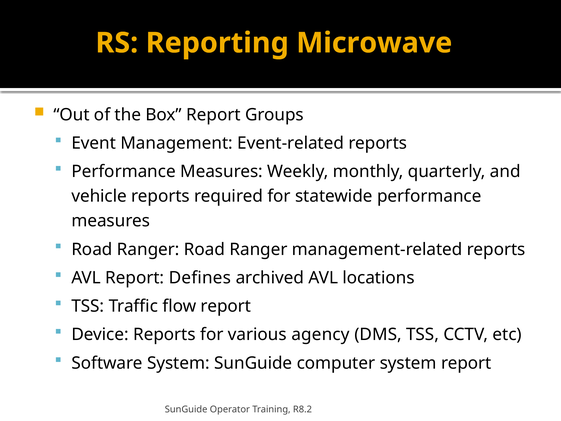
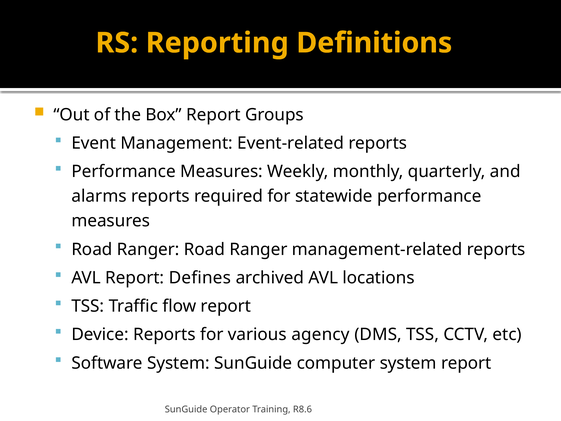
Microwave: Microwave -> Definitions (374, 43)
vehicle: vehicle -> alarms (99, 196)
R8.2: R8.2 -> R8.6 (302, 409)
